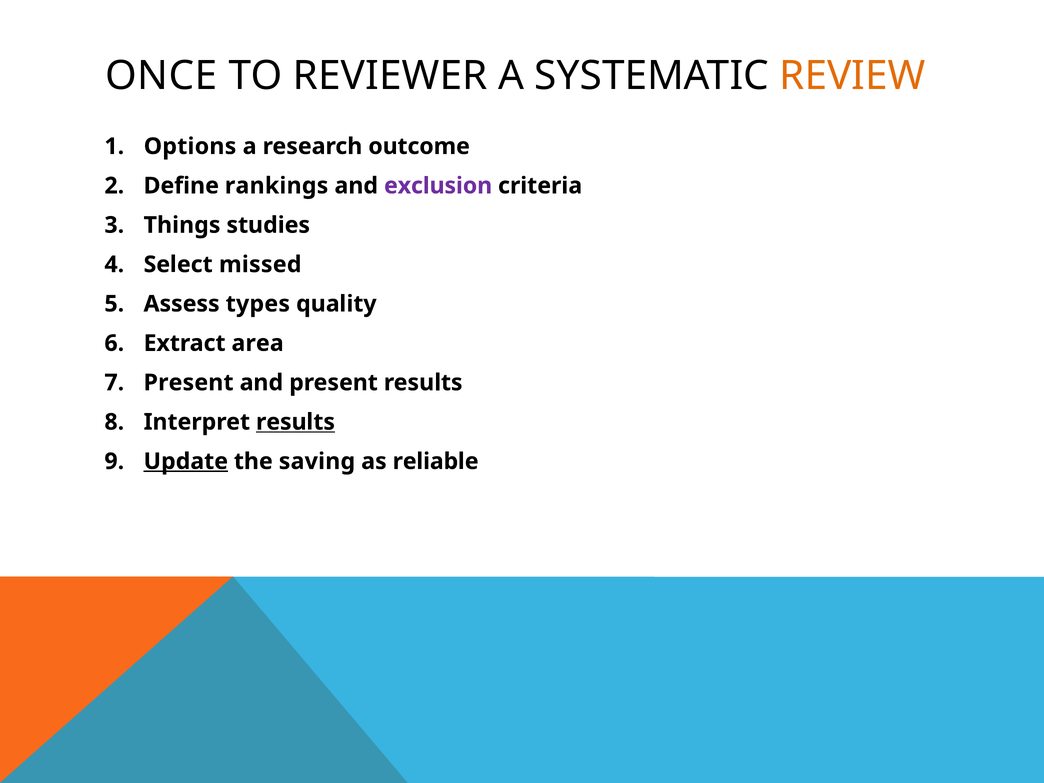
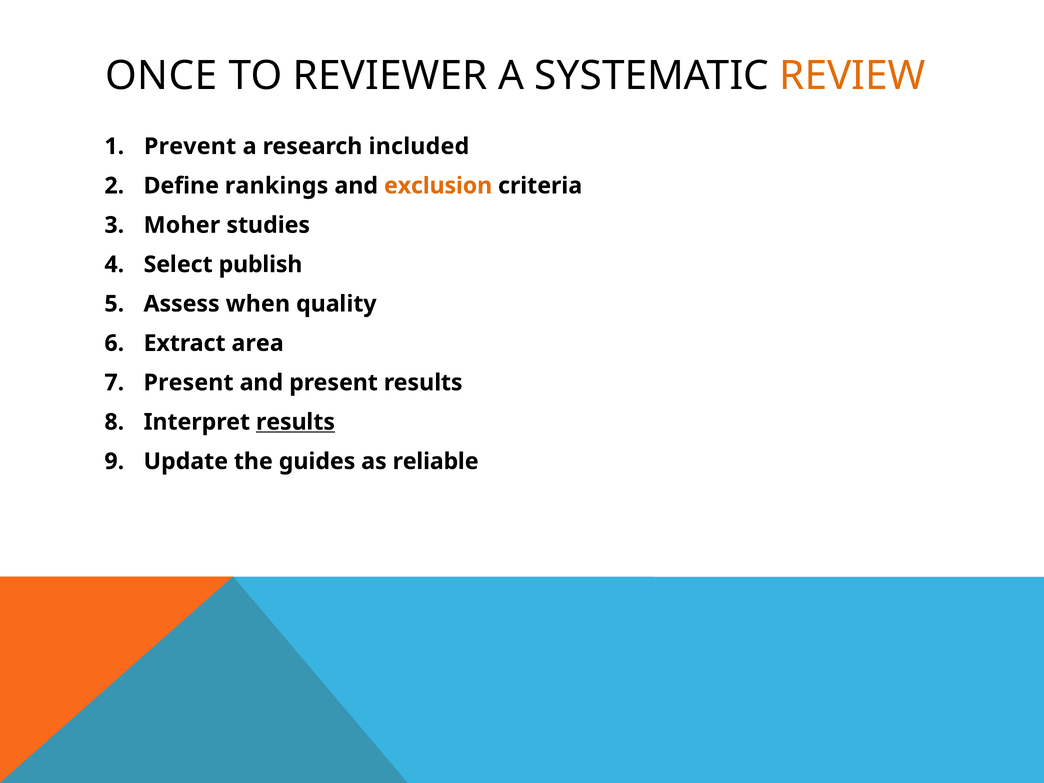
Options: Options -> Prevent (190, 146)
outcome: outcome -> included (419, 146)
exclusion colour: purple -> orange (438, 186)
Things: Things -> Moher (182, 225)
missed: missed -> publish (260, 264)
types: types -> when (258, 304)
Update underline: present -> none (186, 461)
saving: saving -> guides (317, 461)
